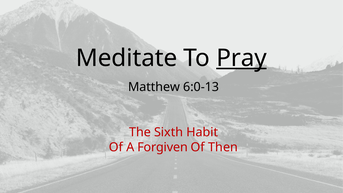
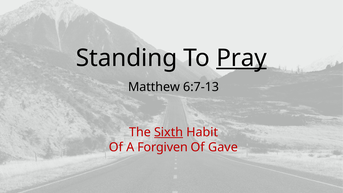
Meditate: Meditate -> Standing (127, 58)
6:0-13: 6:0-13 -> 6:7-13 (201, 87)
Sixth underline: none -> present (169, 132)
Then: Then -> Gave (223, 147)
